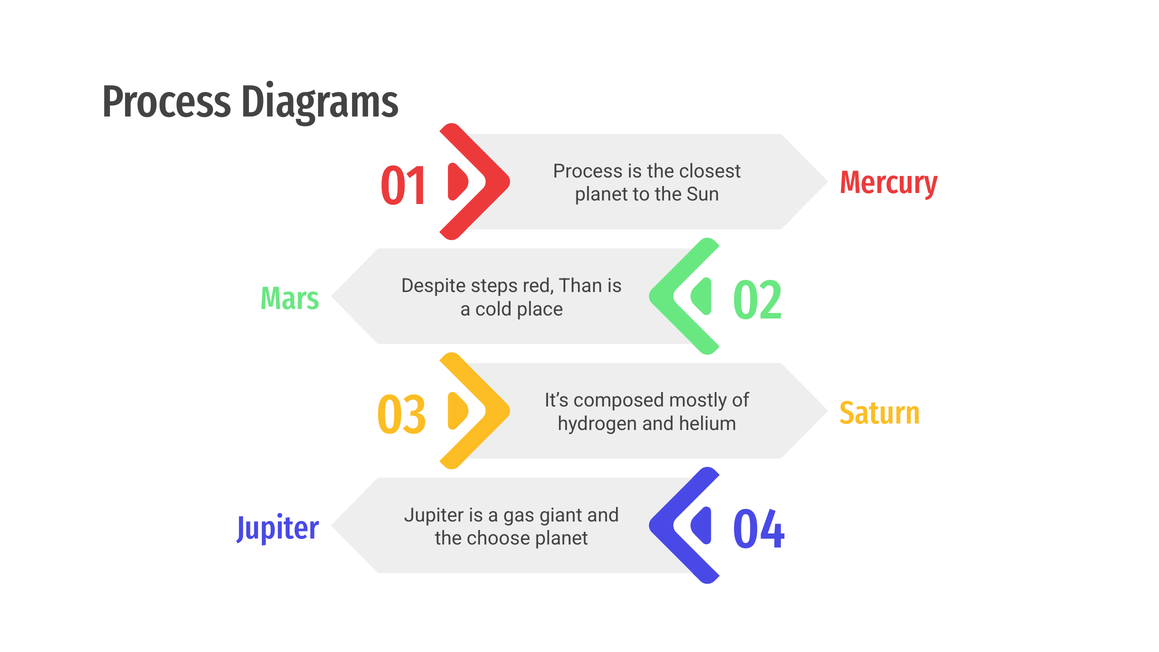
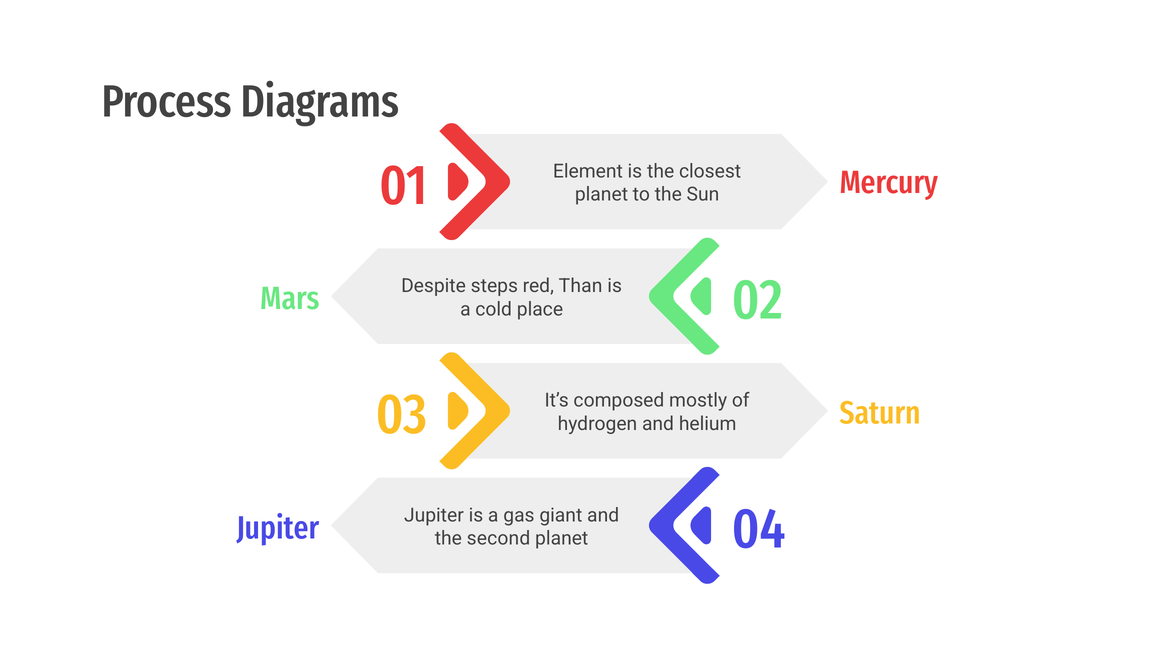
01 Process: Process -> Element (588, 171)
choose: choose -> second (498, 538)
